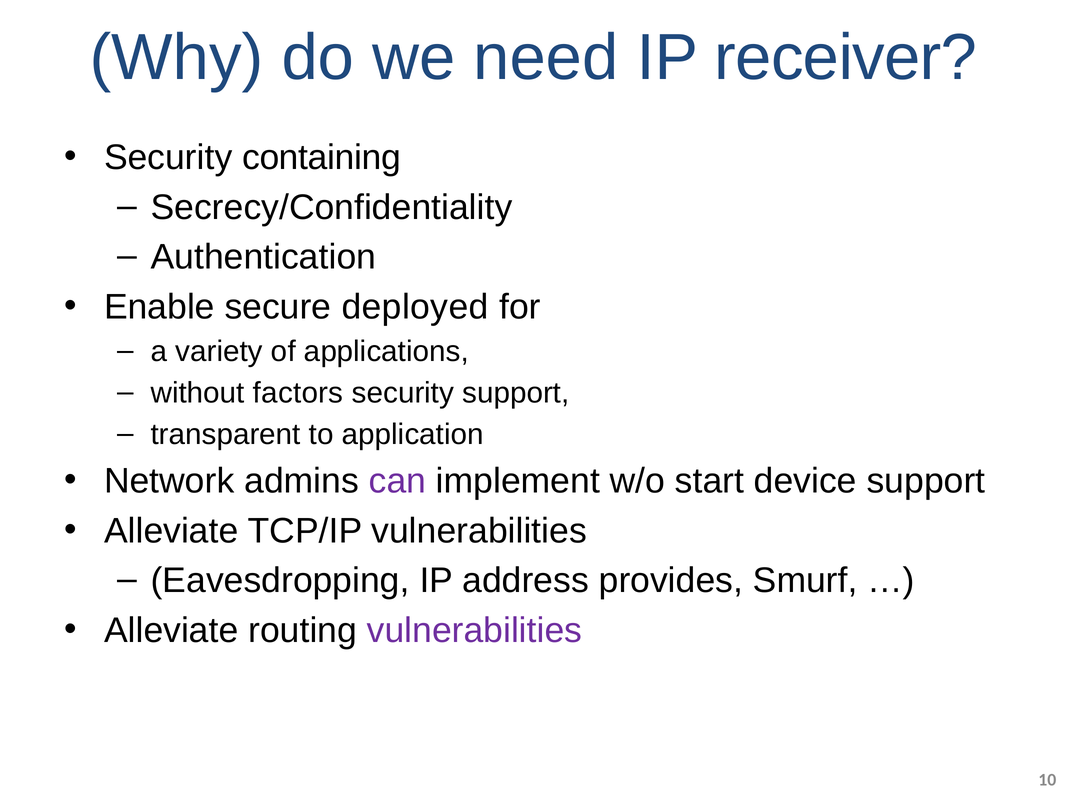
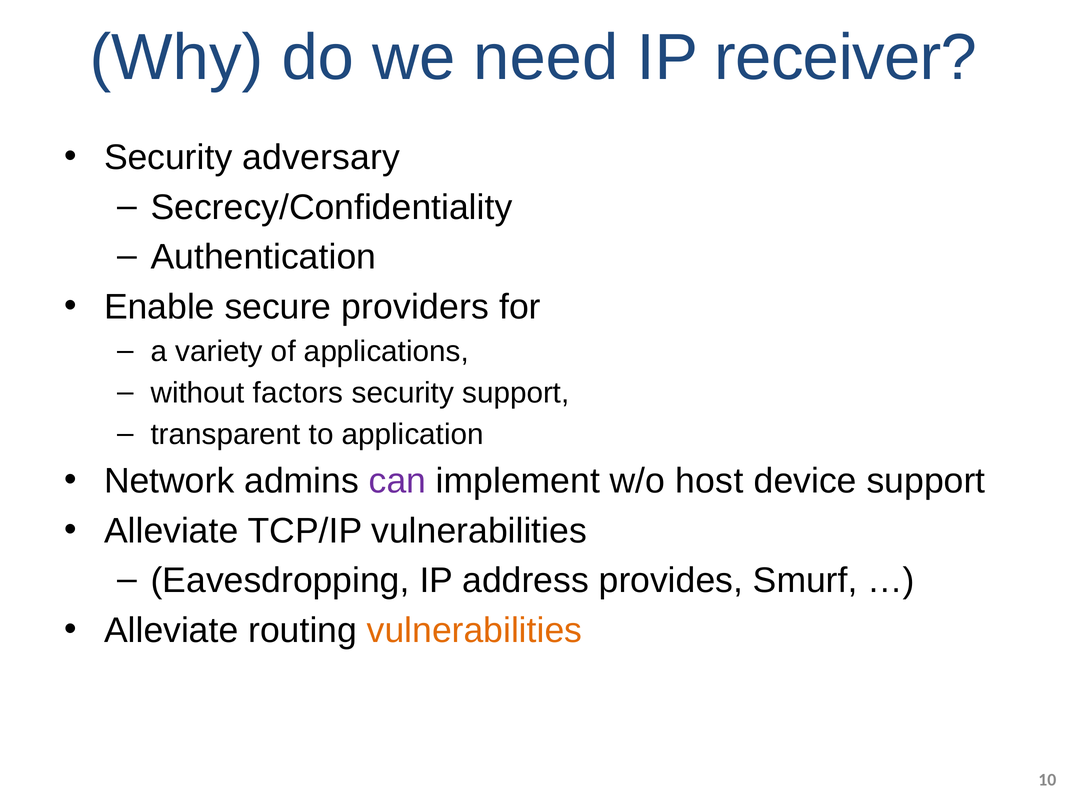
containing: containing -> adversary (321, 158)
deployed: deployed -> providers (415, 307)
start: start -> host (709, 481)
vulnerabilities colour: purple -> orange (474, 631)
